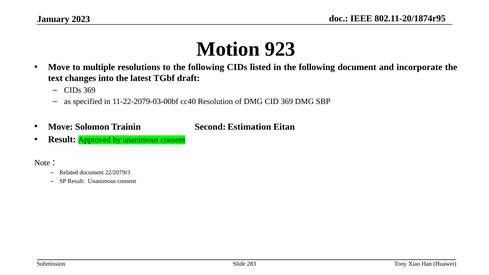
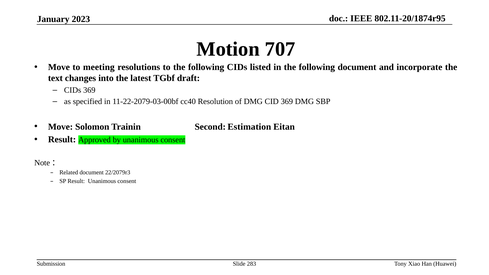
923: 923 -> 707 (280, 49)
multiple: multiple -> meeting (99, 67)
